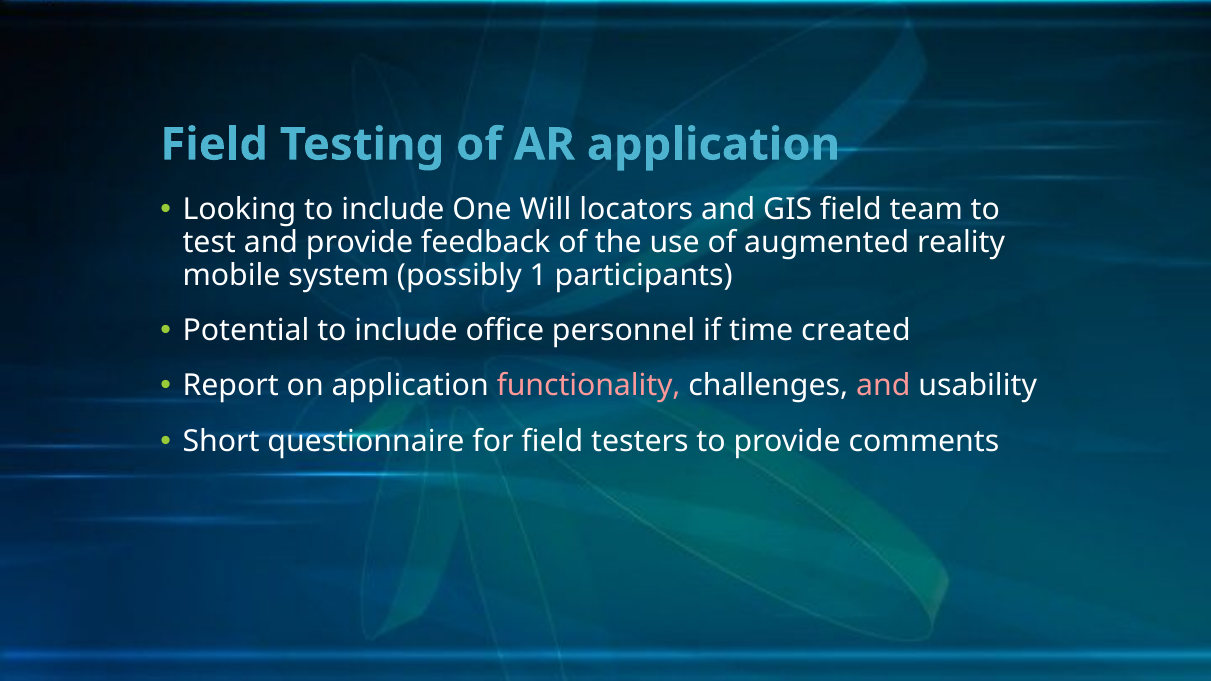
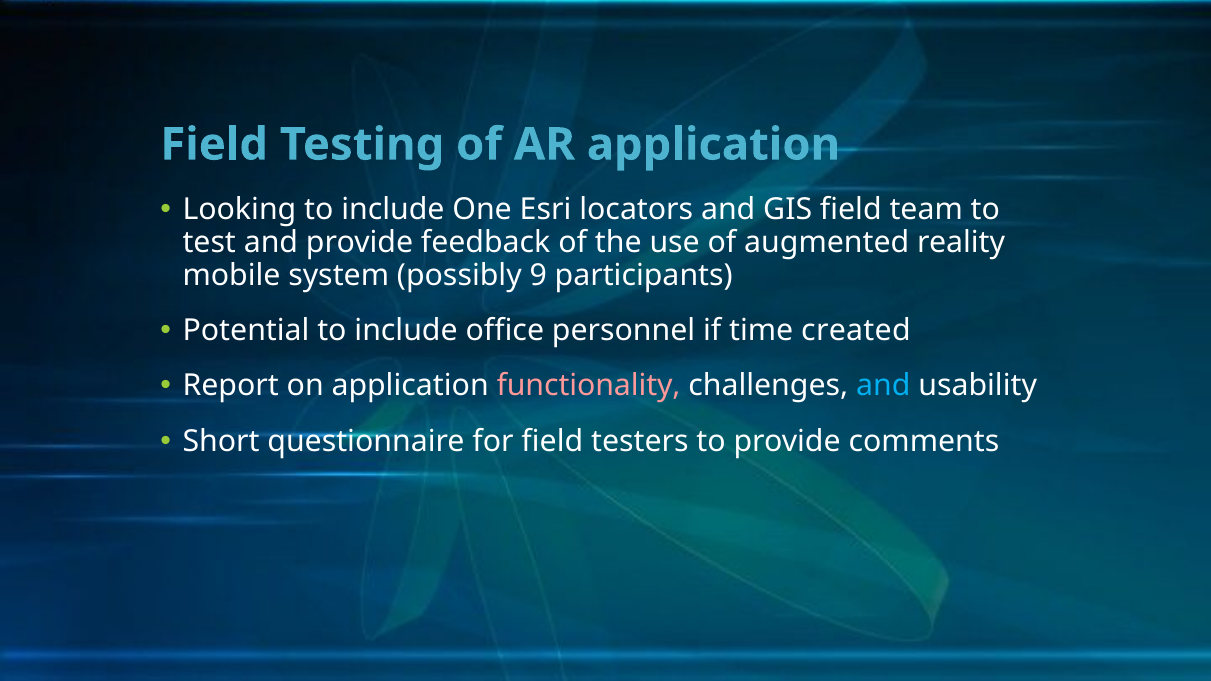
Will: Will -> Esri (546, 210)
1: 1 -> 9 (538, 275)
and colour: pink -> light blue (883, 386)
